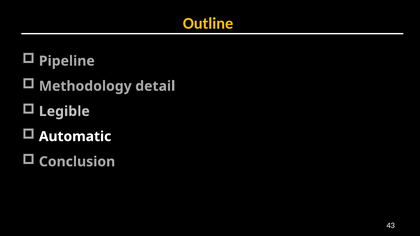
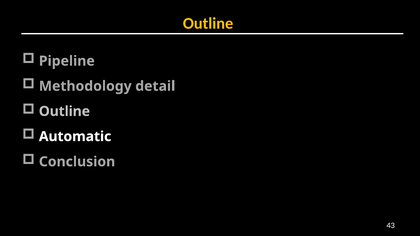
Legible: Legible -> Outline (64, 111)
